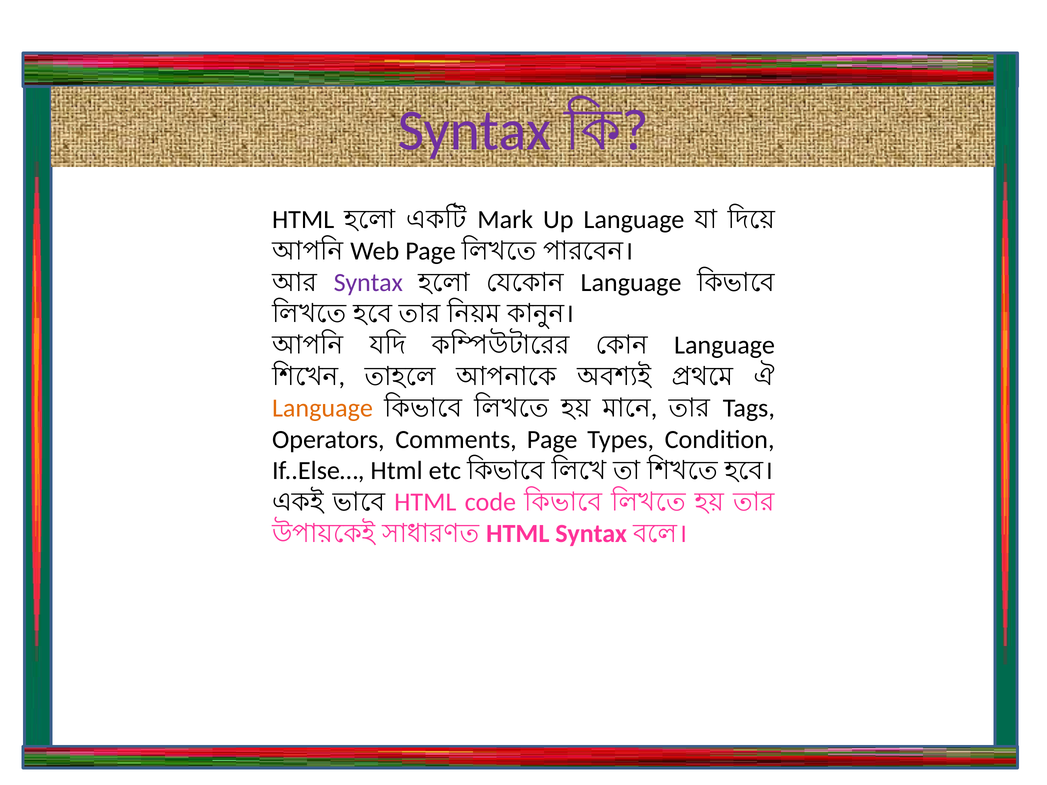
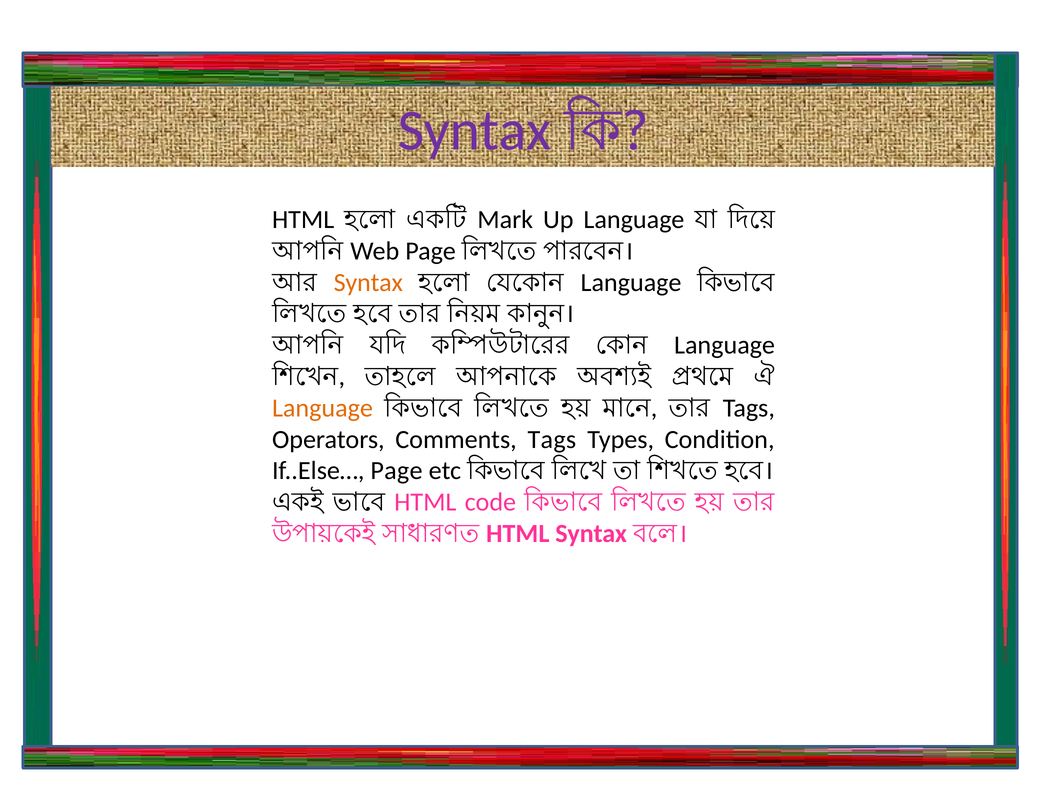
Syntax colour: purple -> orange (368, 283)
Comments Page: Page -> Tags (552, 440)
If..Else… Html: Html -> Page (397, 471)
